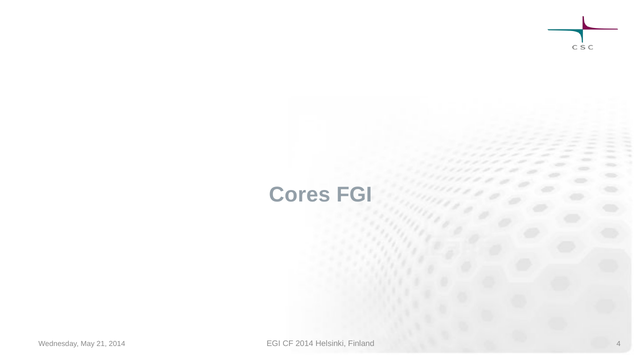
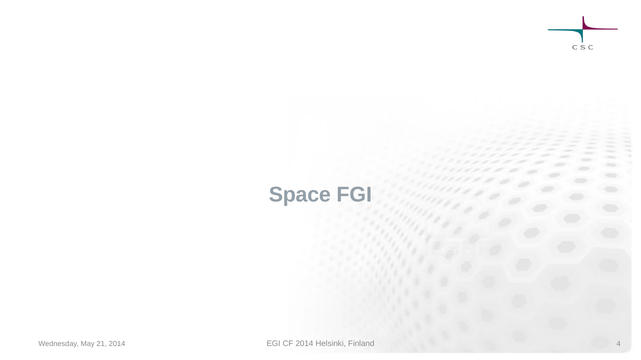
Cores: Cores -> Space (300, 195)
